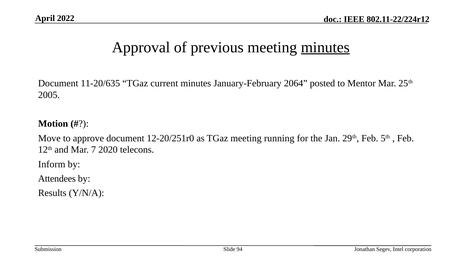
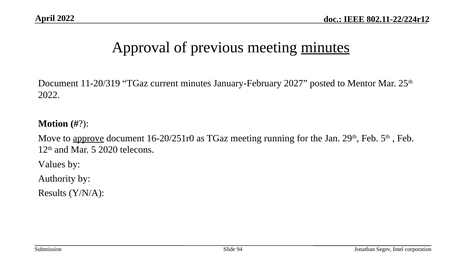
11-20/635: 11-20/635 -> 11-20/319 (100, 83)
2064: 2064 -> 2027 (296, 83)
2005: 2005 -> 2022 (49, 95)
approve underline: none -> present (88, 138)
12-20/251r0: 12-20/251r0 -> 16-20/251r0 (170, 138)
7: 7 -> 5 (94, 150)
Inform: Inform -> Values (52, 164)
Attendees: Attendees -> Authority (57, 179)
